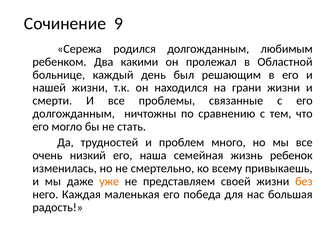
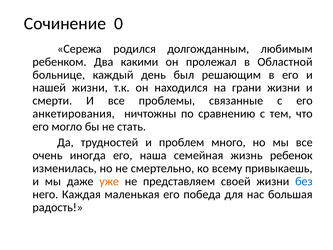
9: 9 -> 0 (118, 23)
долгожданным: долгожданным -> анкетирования (74, 114)
низкий: низкий -> иногда (88, 155)
без colour: orange -> blue (304, 181)
